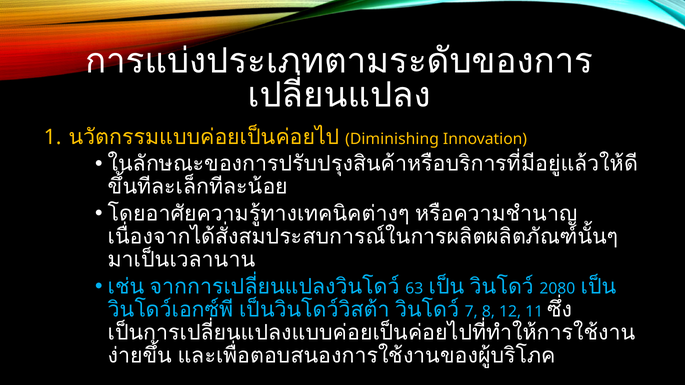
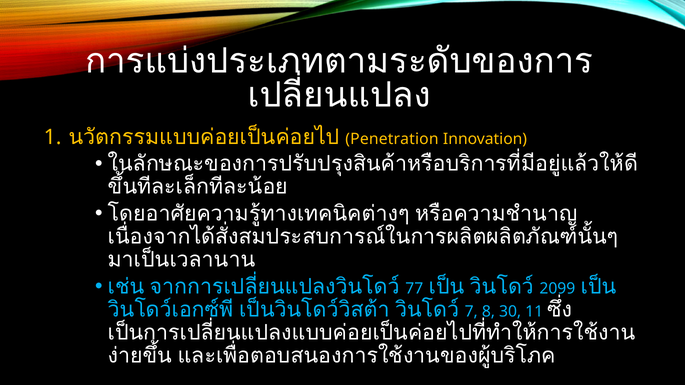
Diminishing: Diminishing -> Penetration (392, 139)
63: 63 -> 77 (414, 289)
2080: 2080 -> 2099 (557, 289)
12: 12 -> 30 (510, 312)
